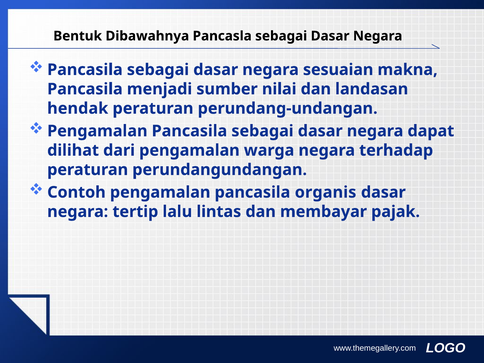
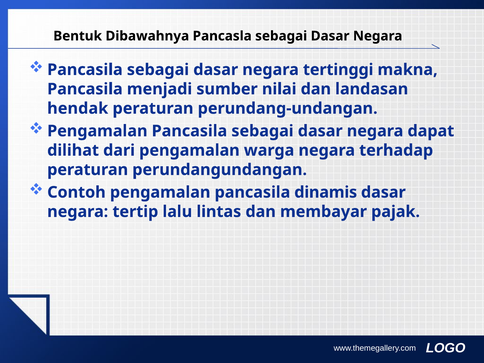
sesuaian: sesuaian -> tertinggi (338, 70)
organis: organis -> dinamis (326, 192)
